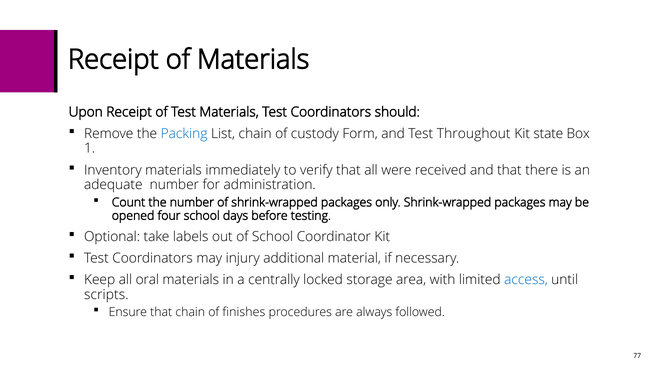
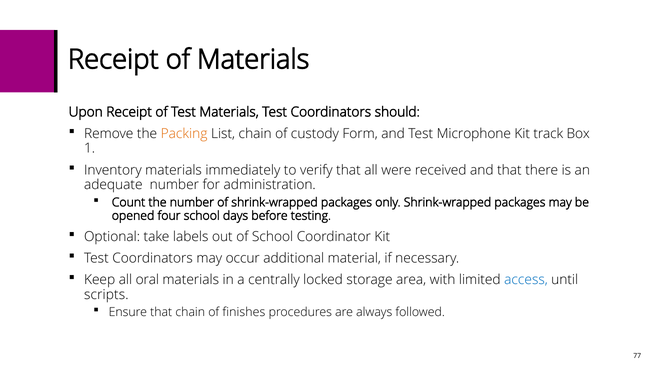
Packing colour: blue -> orange (184, 133)
Throughout: Throughout -> Microphone (474, 133)
state: state -> track (548, 133)
injury: injury -> occur (243, 258)
